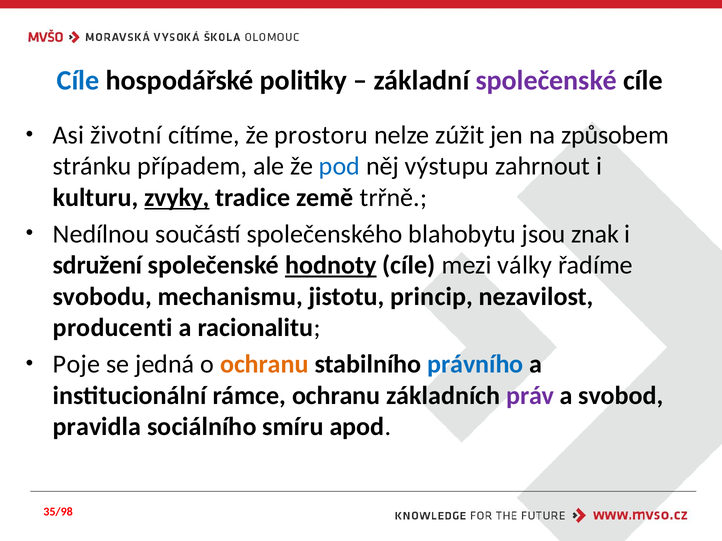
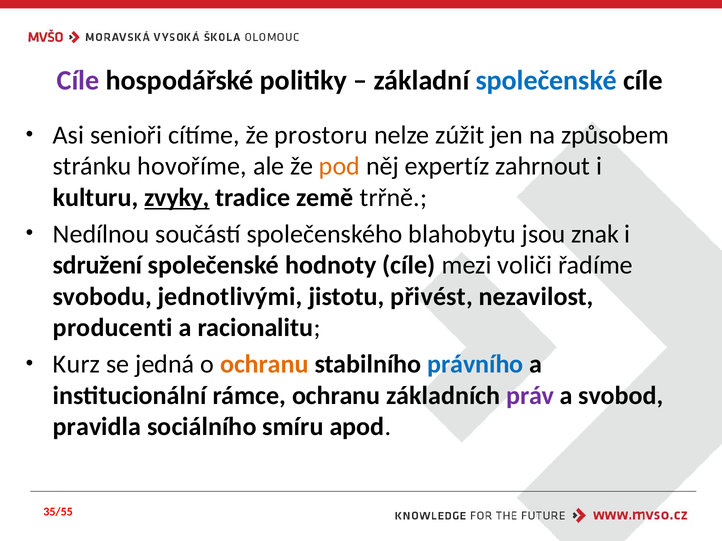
Cíle colour: blue -> purple (78, 81)
společenské colour: purple -> blue (546, 81)
životní: životní -> senioři (126, 135)
případem: případem -> hovoříme (192, 167)
pod colour: blue -> orange (340, 167)
výstupu: výstupu -> expertíz (447, 167)
hodnoty underline: present -> none (331, 266)
války: války -> voliči (525, 266)
mechanismu: mechanismu -> jednotlivými (230, 297)
princip: princip -> přivést (432, 297)
Poje: Poje -> Kurz (77, 365)
35/98: 35/98 -> 35/55 (58, 512)
